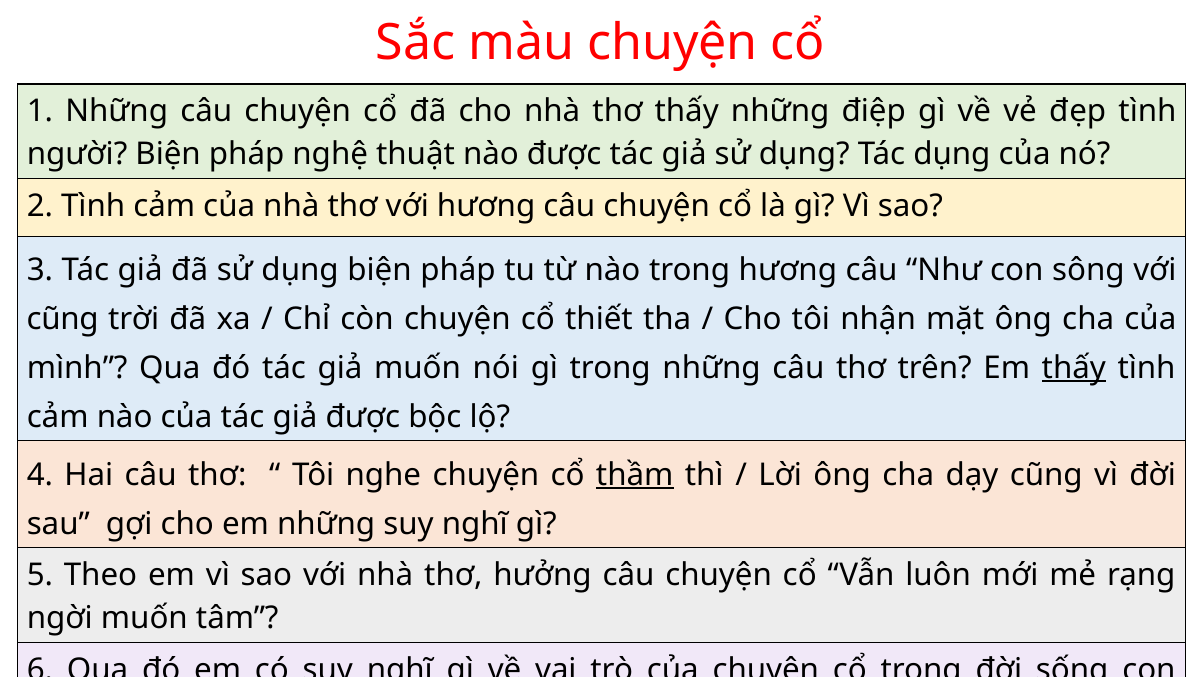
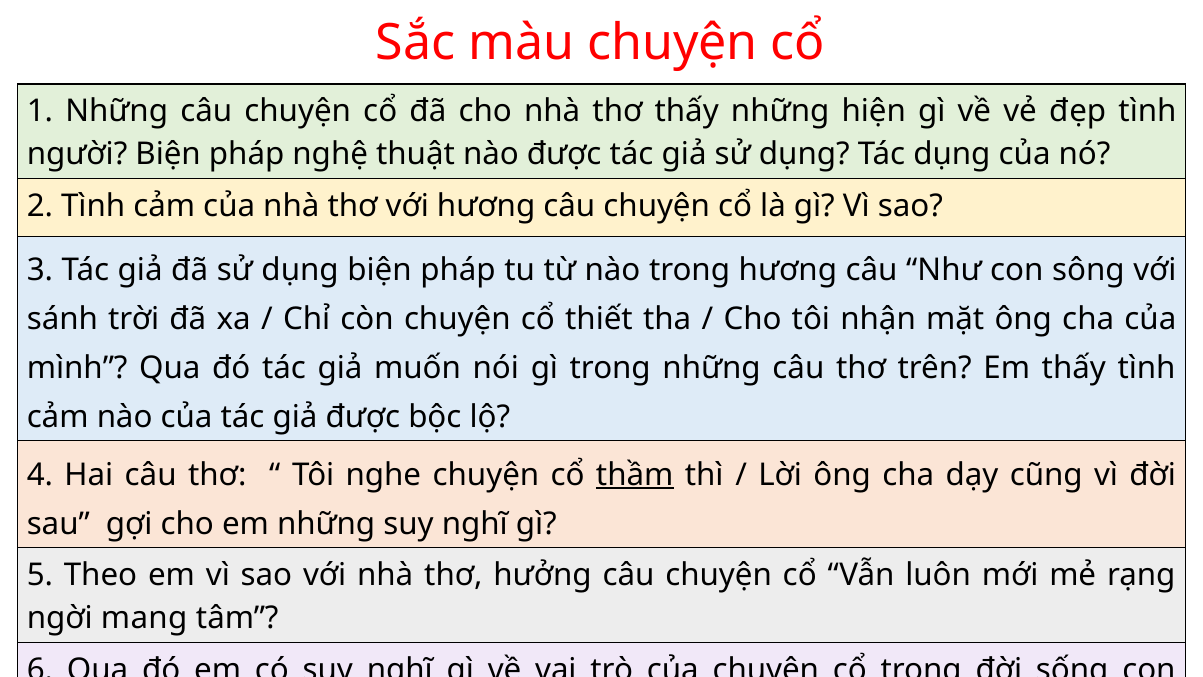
điệp: điệp -> hiện (874, 111)
cũng: cũng -> sánh (62, 319)
thấy underline: present -> none (1074, 368)
ngời muốn: muốn -> mang (144, 618)
